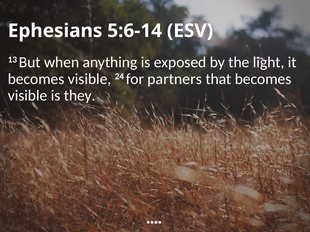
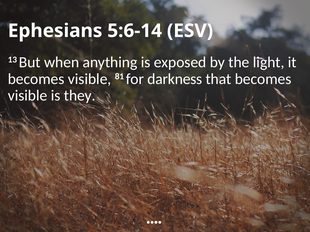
24: 24 -> 81 (119, 77)
partners: partners -> darkness (175, 79)
